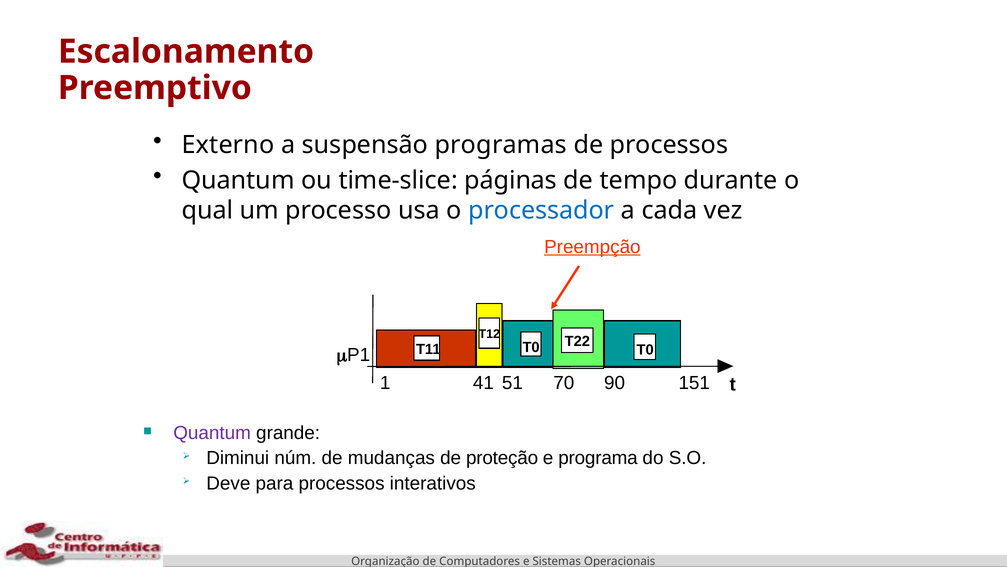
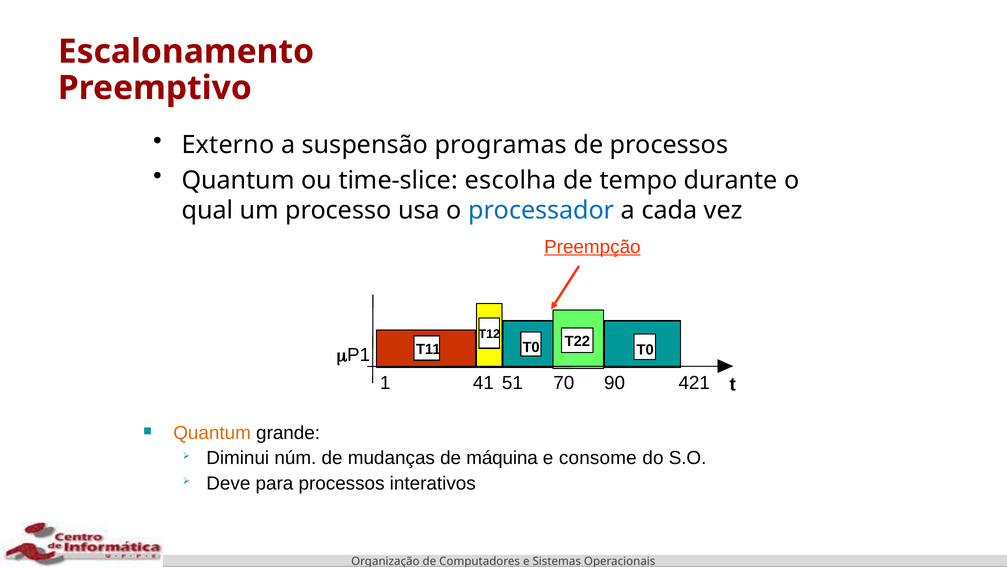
páginas: páginas -> escolha (511, 180)
151: 151 -> 421 (694, 383)
Quantum colour: purple -> orange (212, 432)
proteção: proteção -> máquina (502, 458)
programa: programa -> consome (598, 458)
